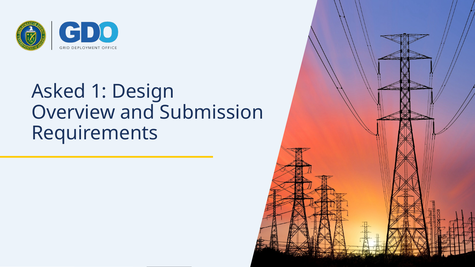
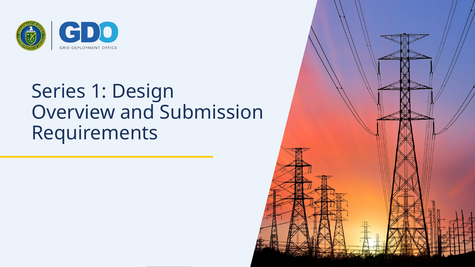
Asked: Asked -> Series (59, 92)
